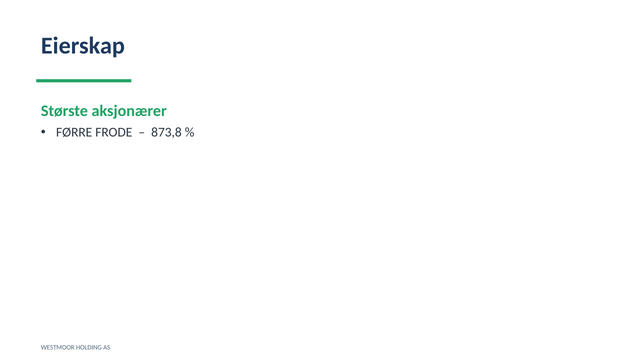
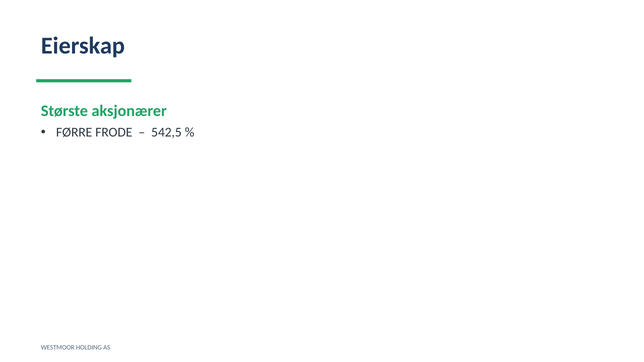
873,8: 873,8 -> 542,5 (166, 132)
